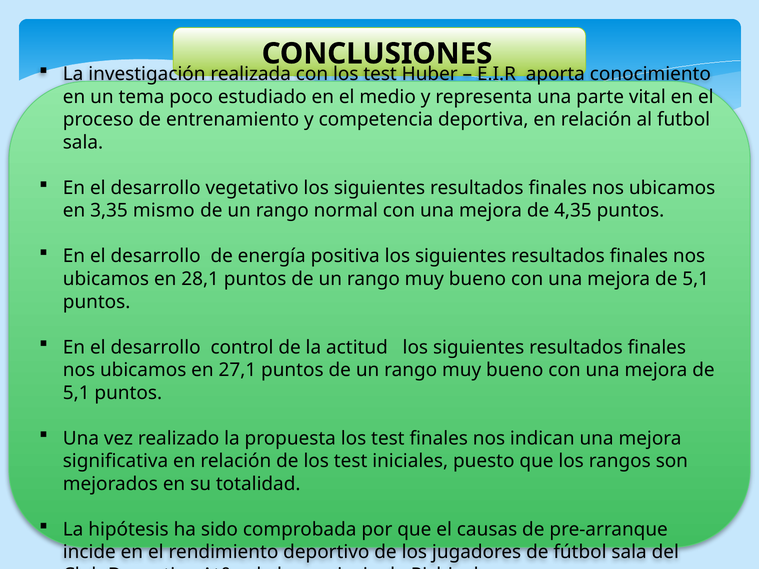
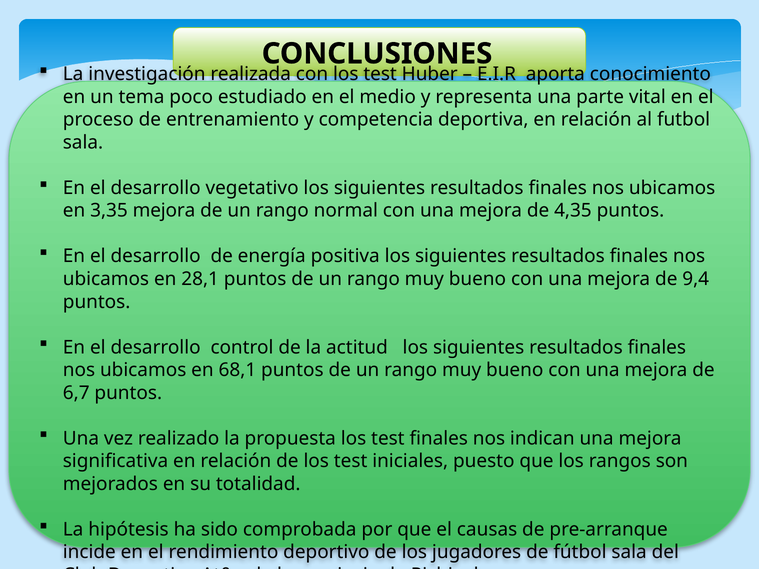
3,35 mismo: mismo -> mejora (164, 211)
5,1: 5,1 -> 9,4 (696, 279)
27,1: 27,1 -> 68,1 (237, 370)
5,1: 5,1 -> 6,7 (76, 393)
